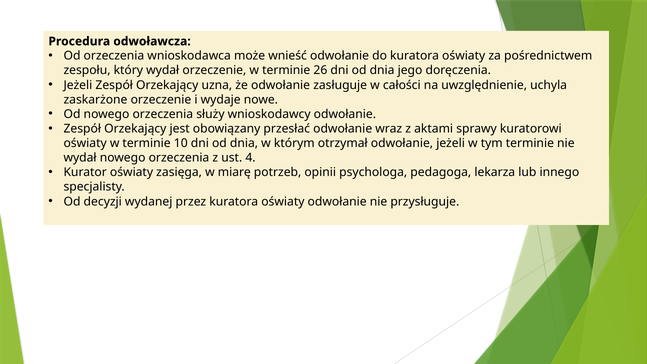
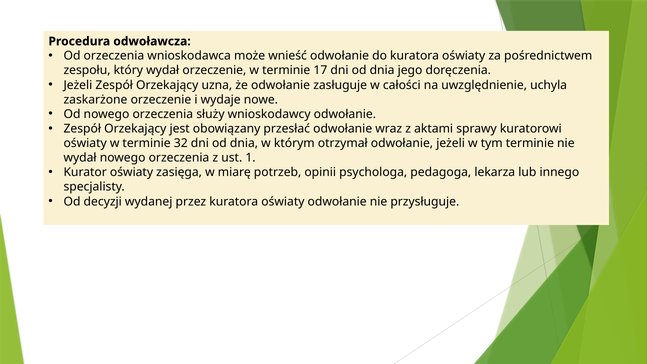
26: 26 -> 17 (320, 70)
10: 10 -> 32 (181, 143)
4: 4 -> 1 (250, 158)
